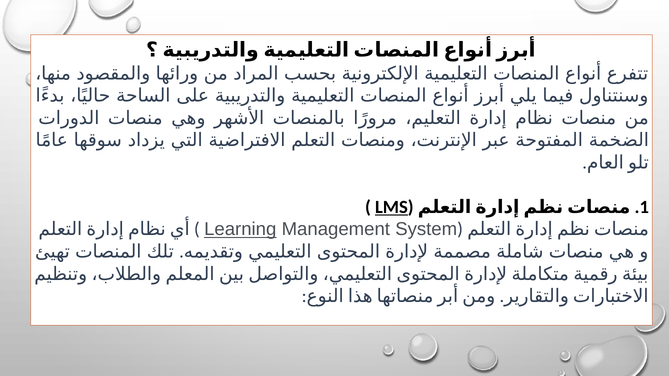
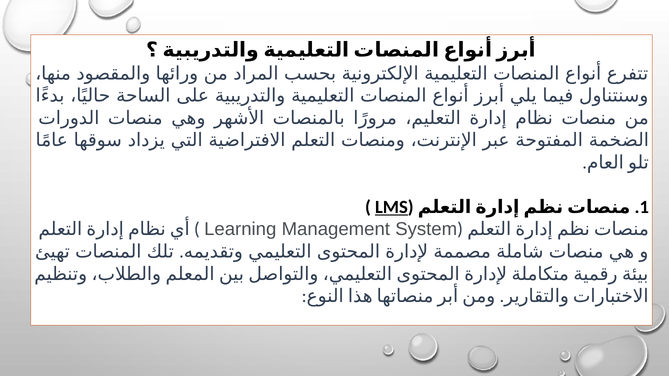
Learning underline: present -> none (240, 230)
